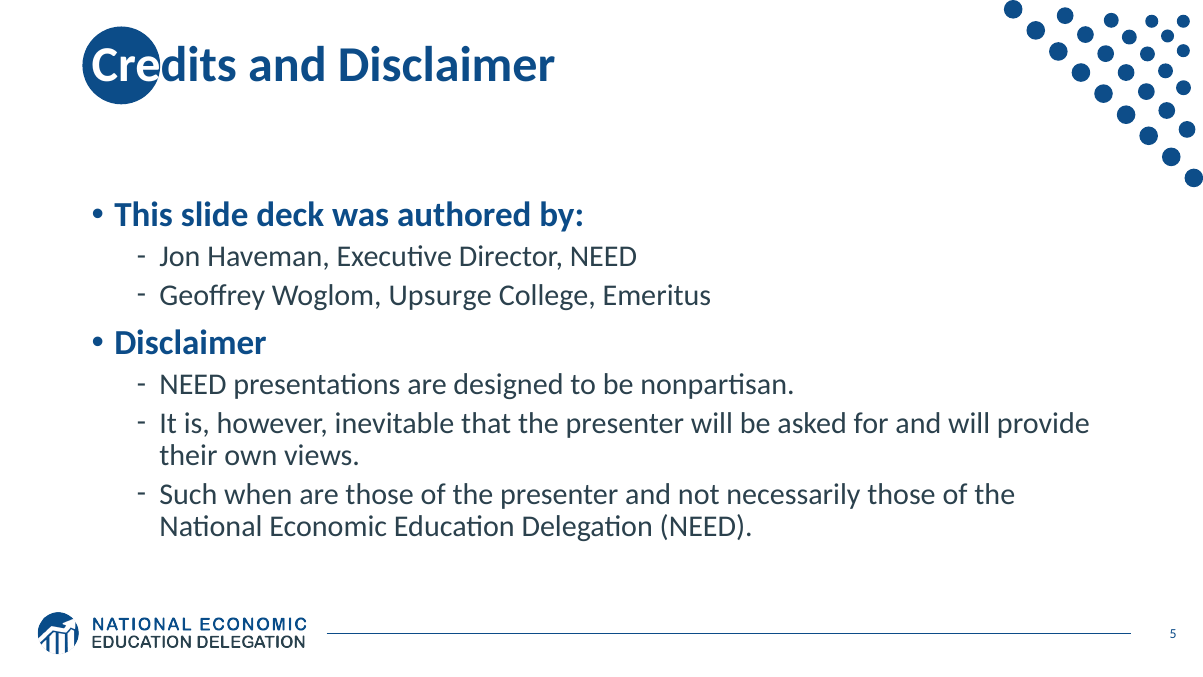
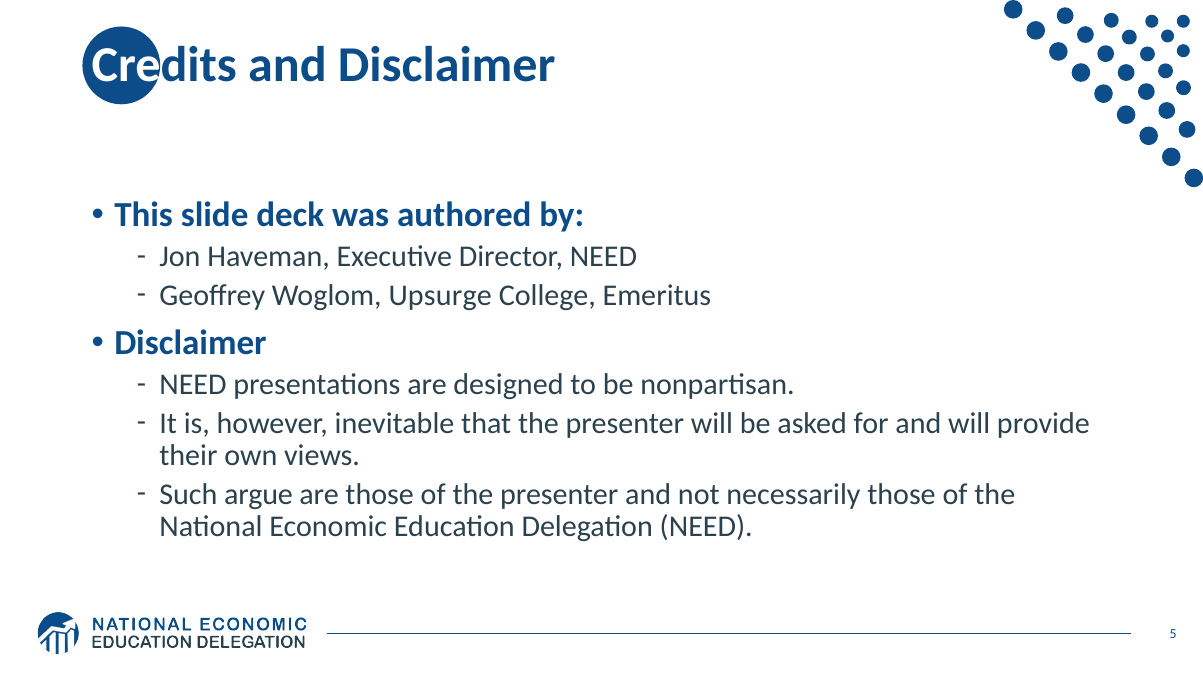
when: when -> argue (258, 494)
